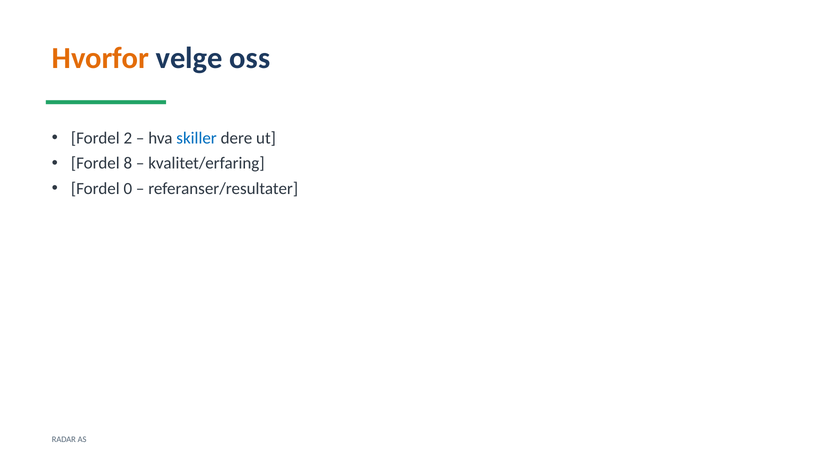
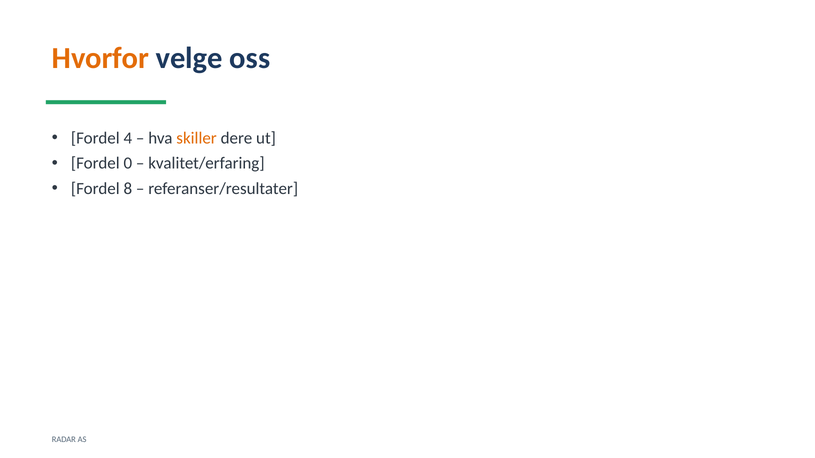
2: 2 -> 4 (128, 138)
skiller colour: blue -> orange (197, 138)
8: 8 -> 0 (128, 164)
0: 0 -> 8 (128, 189)
